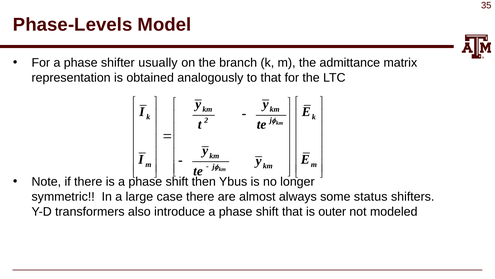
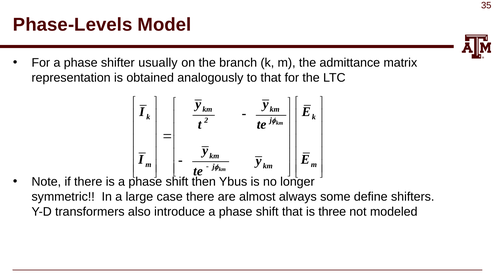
status: status -> define (371, 196)
outer: outer -> three (332, 211)
